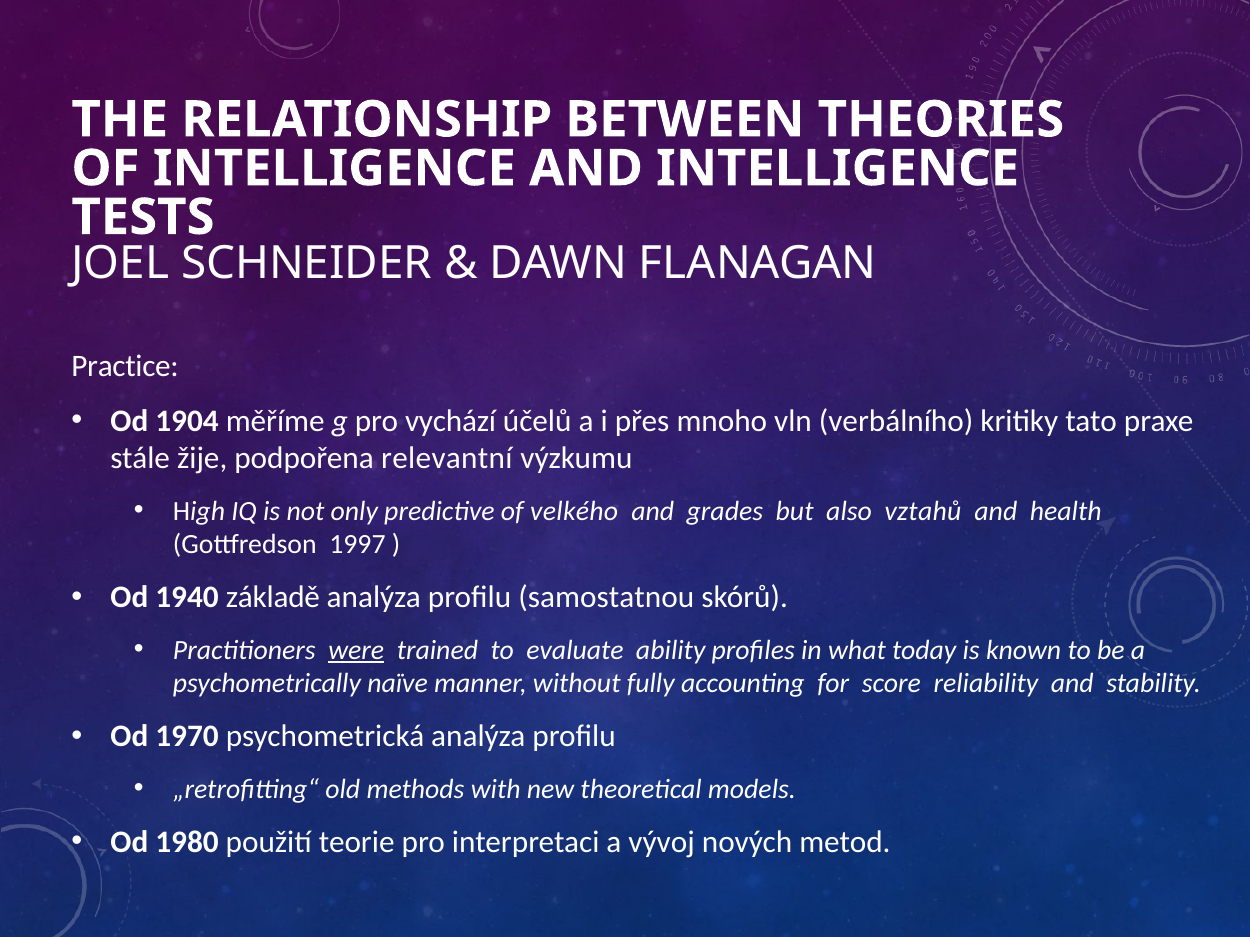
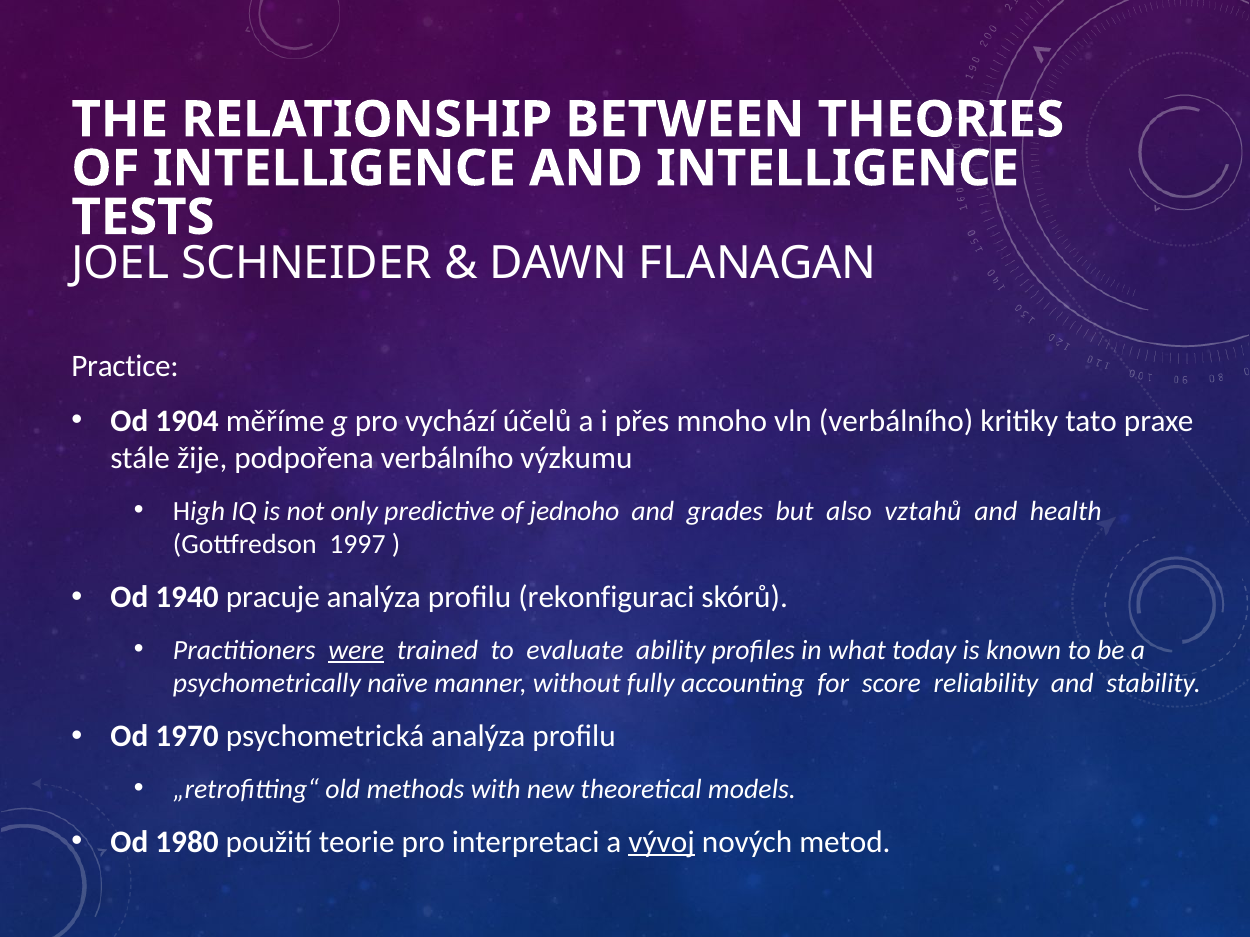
podpořena relevantní: relevantní -> verbálního (447, 459)
velkého: velkého -> jednoho (574, 511)
základě: základě -> pracuje (273, 598)
samostatnou: samostatnou -> rekonfiguraci (606, 598)
vývoj underline: none -> present (662, 842)
